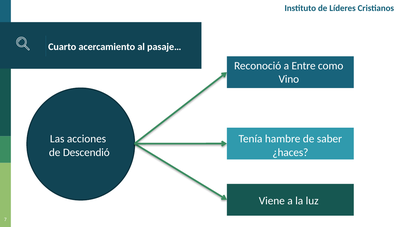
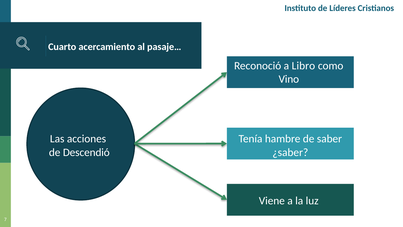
Entre: Entre -> Libro (303, 66)
¿haces: ¿haces -> ¿saber (290, 152)
